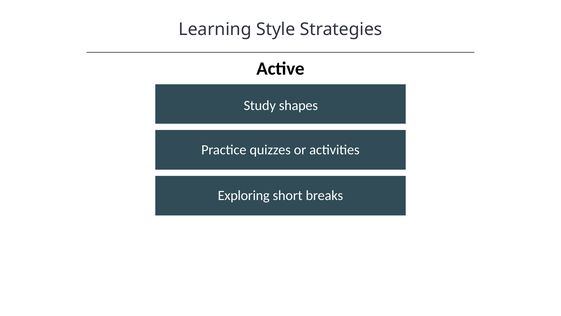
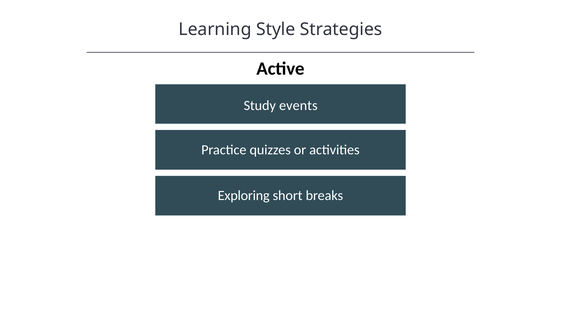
shapes: shapes -> events (298, 105)
